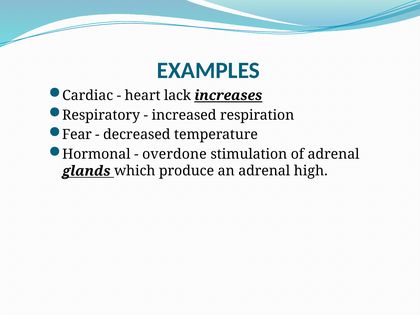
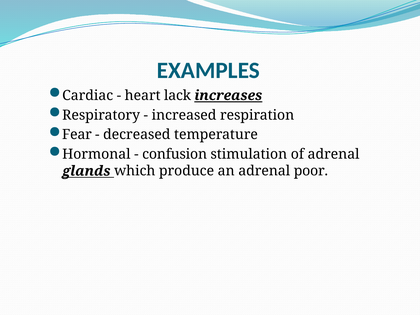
overdone: overdone -> confusion (175, 154)
high: high -> poor (311, 171)
